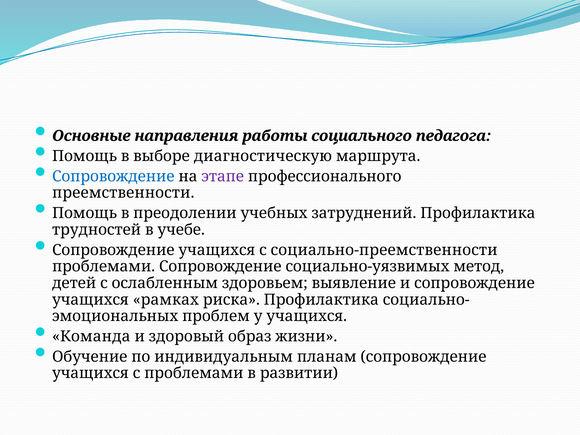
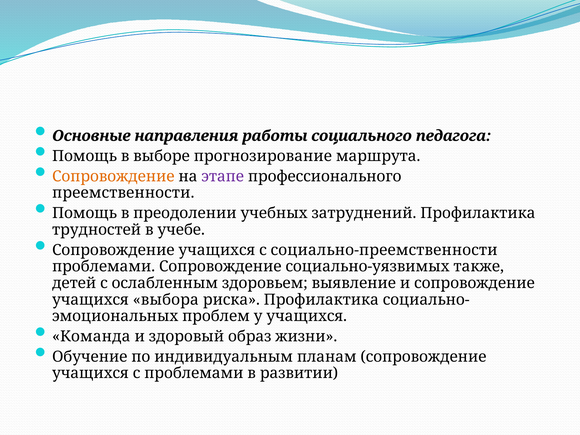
диагностическую: диагностическую -> прогнозирование (263, 156)
Сопровождение colour: blue -> orange (113, 176)
метод: метод -> также (479, 267)
рамках: рамках -> выбора (166, 300)
